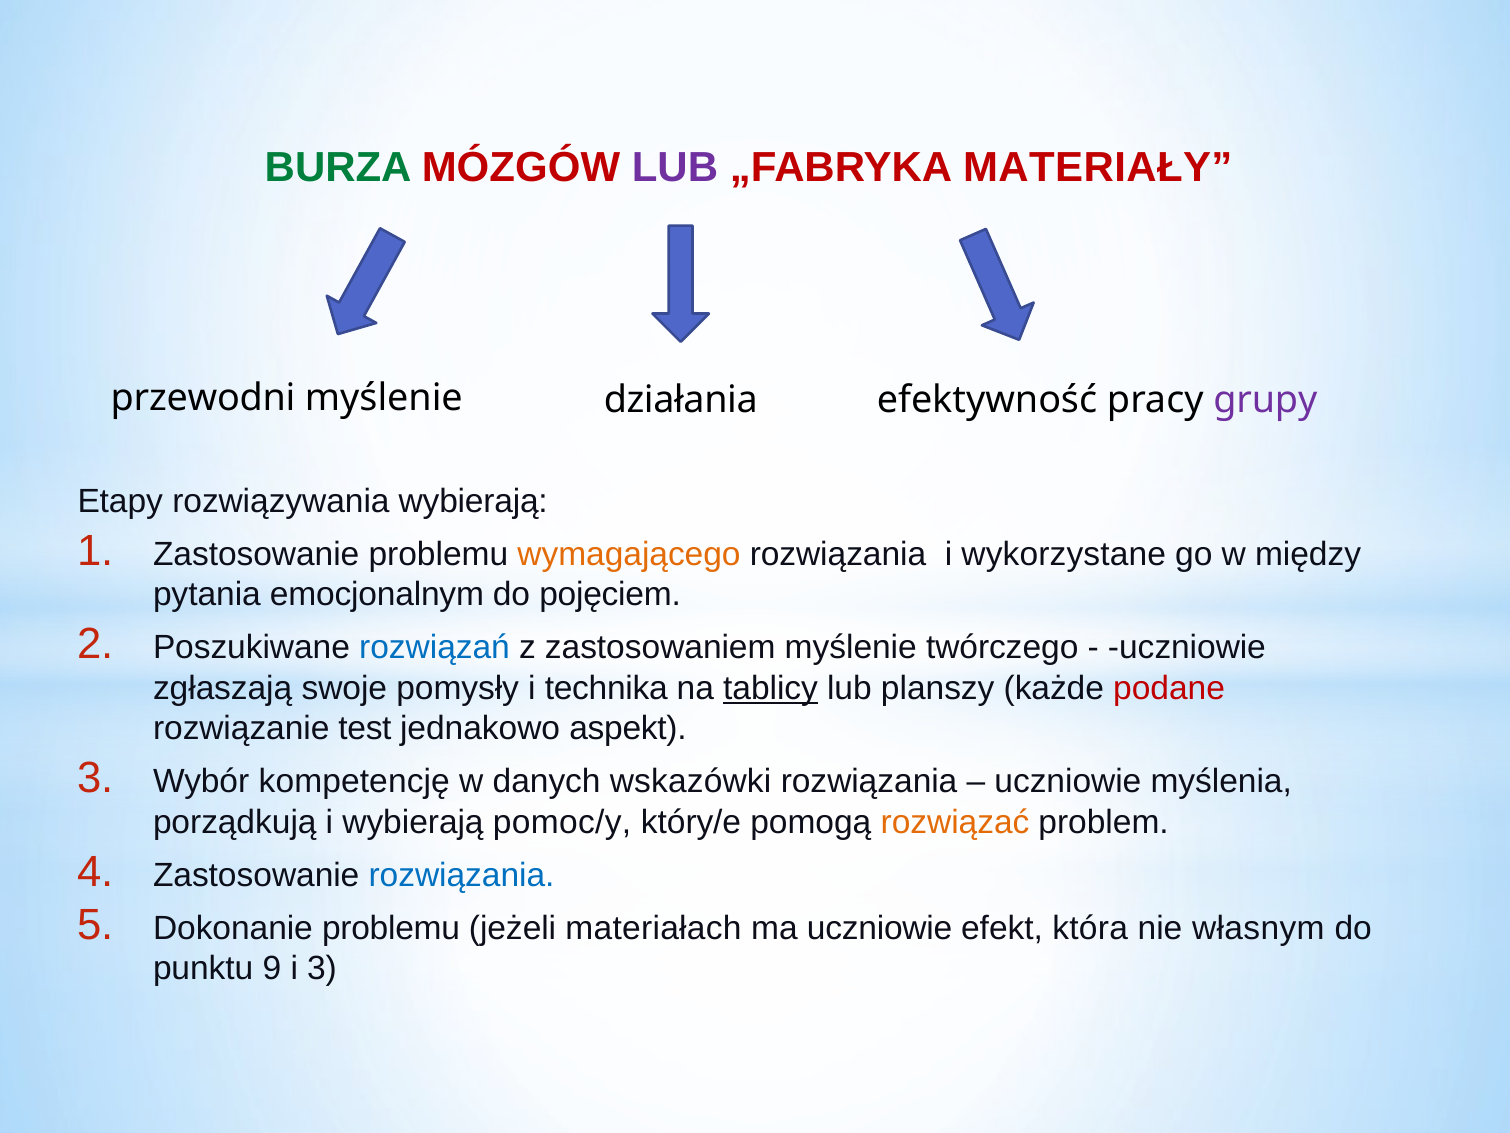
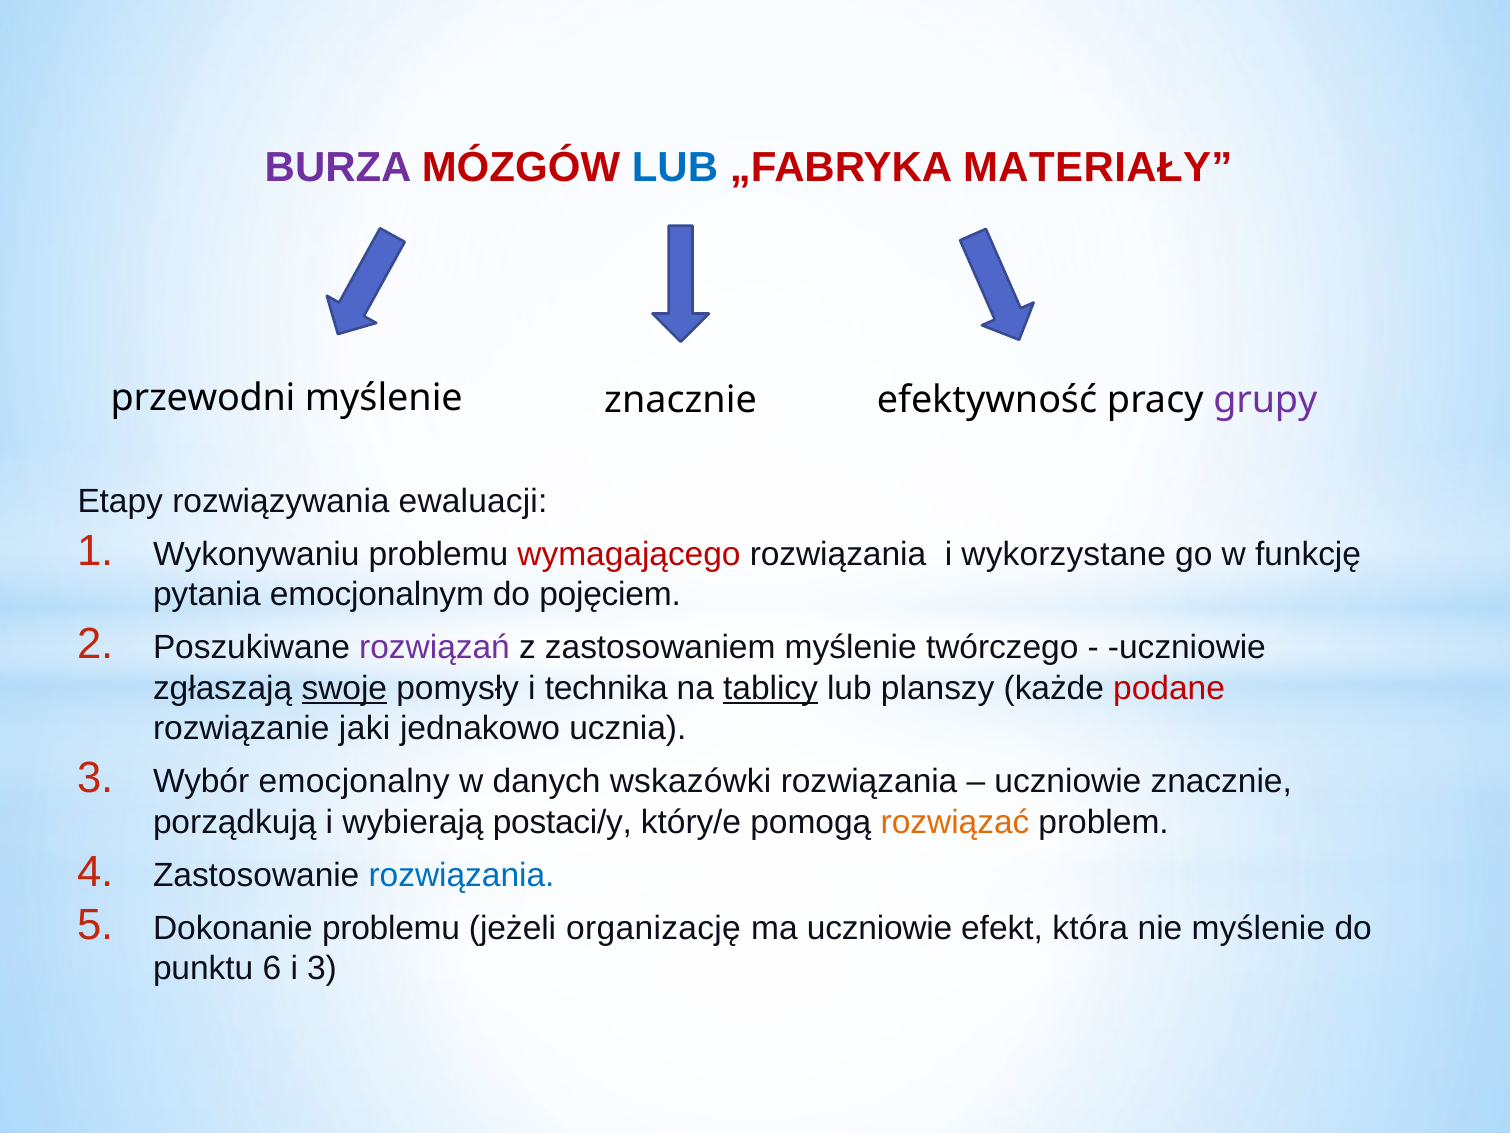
BURZA colour: green -> purple (338, 168)
LUB colour: purple -> blue (675, 168)
myślenie działania: działania -> znacznie (681, 399)
rozwiązywania wybierają: wybierają -> ewaluacji (473, 501)
Zastosowanie: Zastosowanie -> Wykonywaniu (256, 554)
wymagającego colour: orange -> red (629, 554)
między: między -> funkcję (1308, 554)
rozwiązań colour: blue -> purple (435, 648)
swoje underline: none -> present (344, 688)
test: test -> jaki (365, 728)
aspekt: aspekt -> ucznia (628, 728)
kompetencję: kompetencję -> emocjonalny (354, 781)
uczniowie myślenia: myślenia -> znacznie (1221, 781)
pomoc/y: pomoc/y -> postaci/y (562, 822)
materiałach: materiałach -> organizację (653, 928)
nie własnym: własnym -> myślenie (1258, 928)
9: 9 -> 6 (272, 968)
